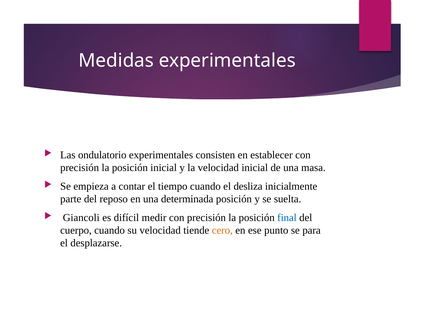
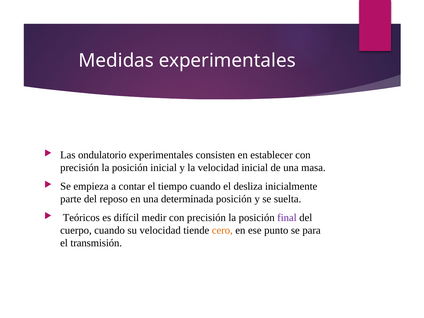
Giancoli: Giancoli -> Teóricos (81, 218)
final colour: blue -> purple (287, 218)
desplazarse: desplazarse -> transmisión (96, 243)
